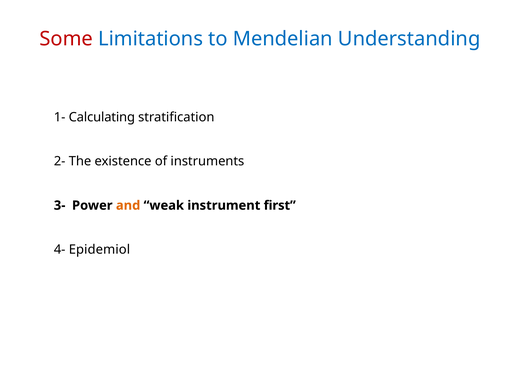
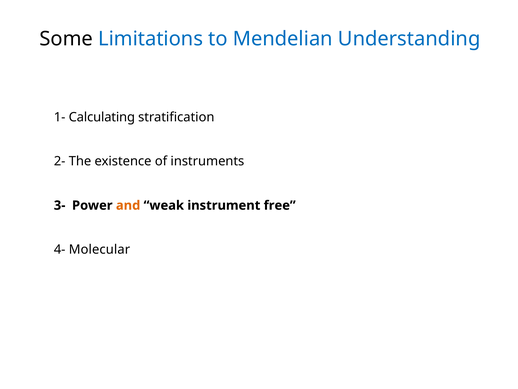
Some colour: red -> black (66, 39)
first: first -> free (280, 205)
Epidemiol: Epidemiol -> Molecular (99, 249)
